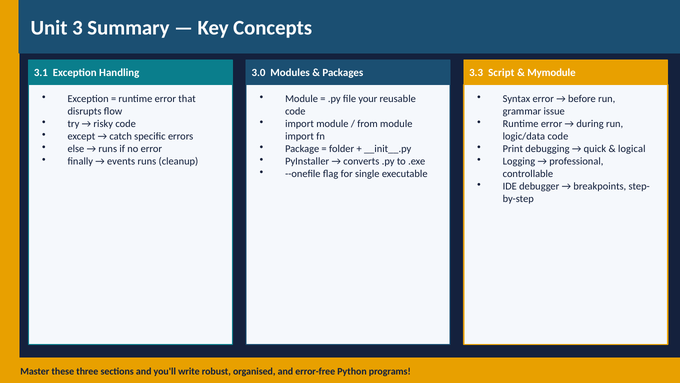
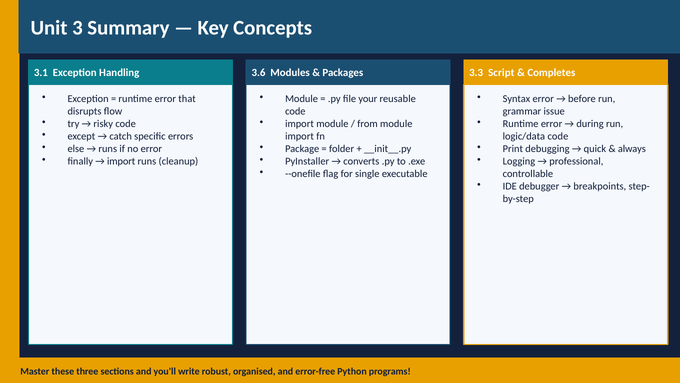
3.0: 3.0 -> 3.6 (259, 73)
Mymodule: Mymodule -> Completes (551, 73)
logical: logical -> always (632, 149)
events: events -> import (121, 161)
